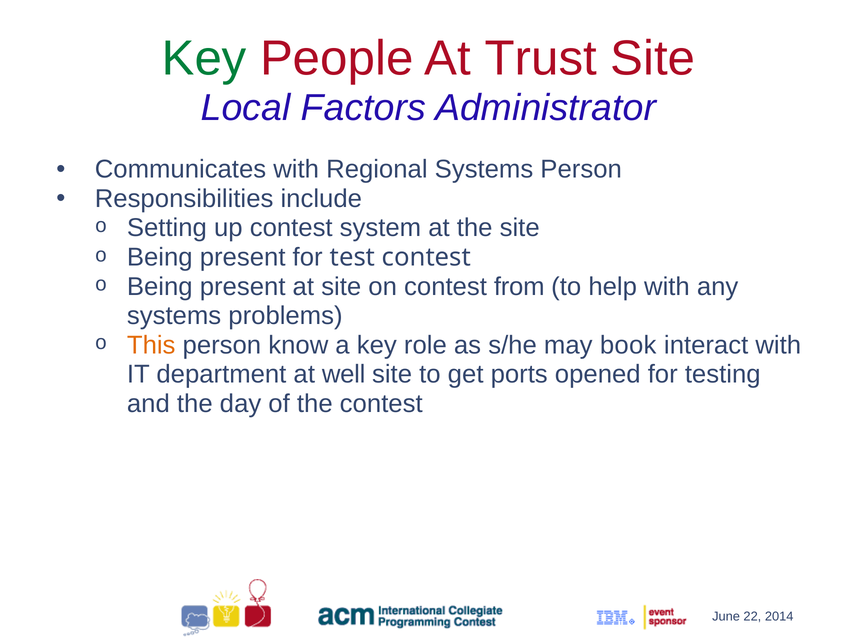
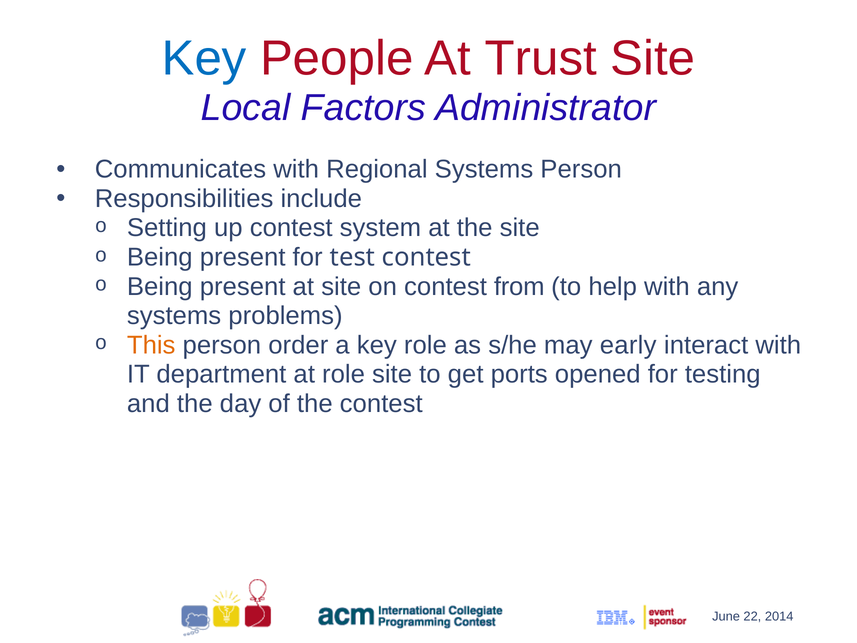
Key colour: green -> blue (204, 59)
know: know -> order (298, 345)
book: book -> early (628, 345)
at well: well -> role (344, 374)
